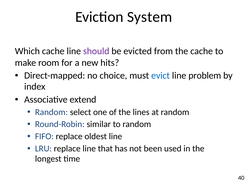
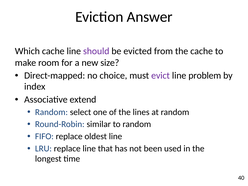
System: System -> Answer (150, 17)
hits: hits -> size (110, 63)
evict colour: blue -> purple (161, 76)
